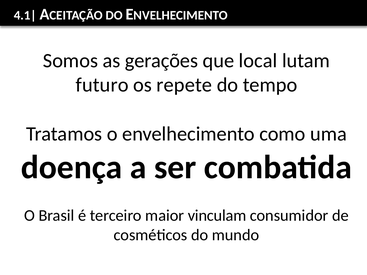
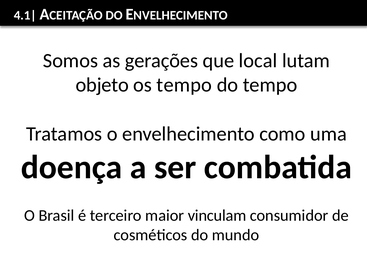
futuro: futuro -> objeto (102, 85)
os repete: repete -> tempo (184, 85)
